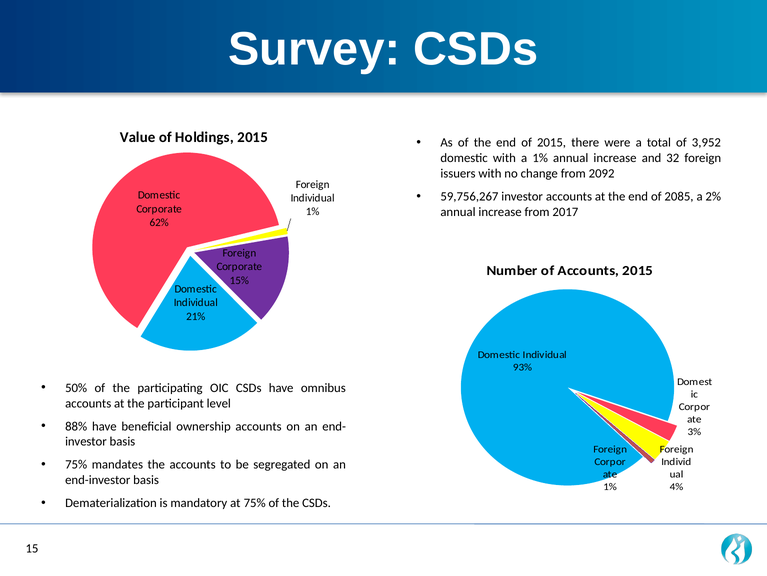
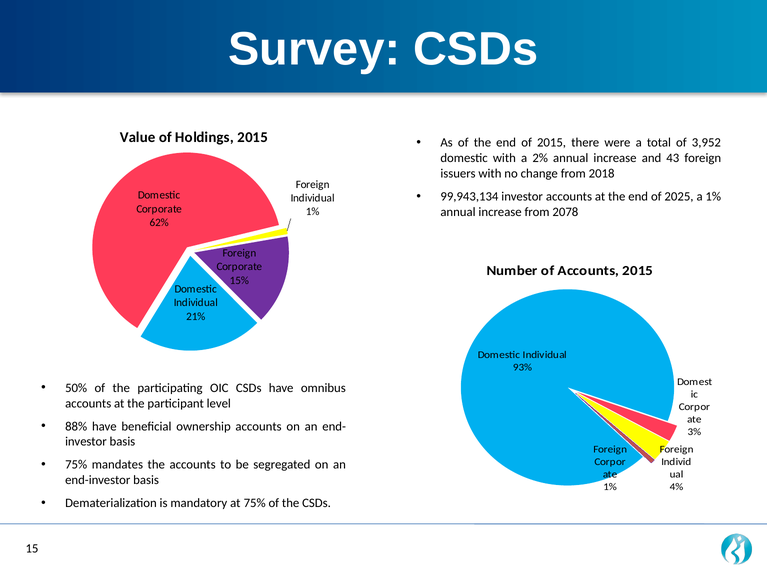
a 1%: 1% -> 2% (540, 158)
32: 32 -> 43 (673, 158)
2092: 2092 -> 2018 (602, 173)
59,756,267: 59,756,267 -> 99,943,134 (469, 196)
2085: 2085 -> 2025 (679, 196)
a 2%: 2% -> 1% (713, 196)
2017: 2017 -> 2078 (565, 212)
